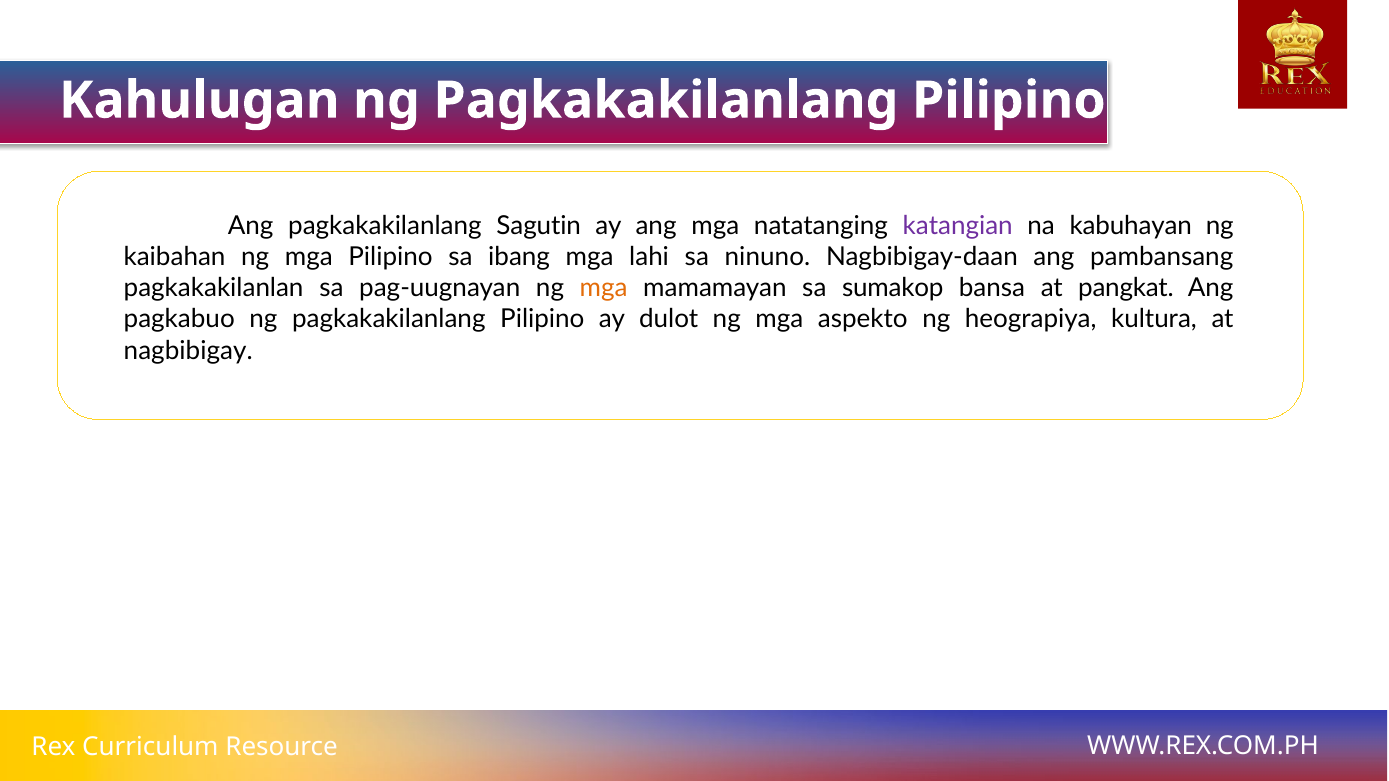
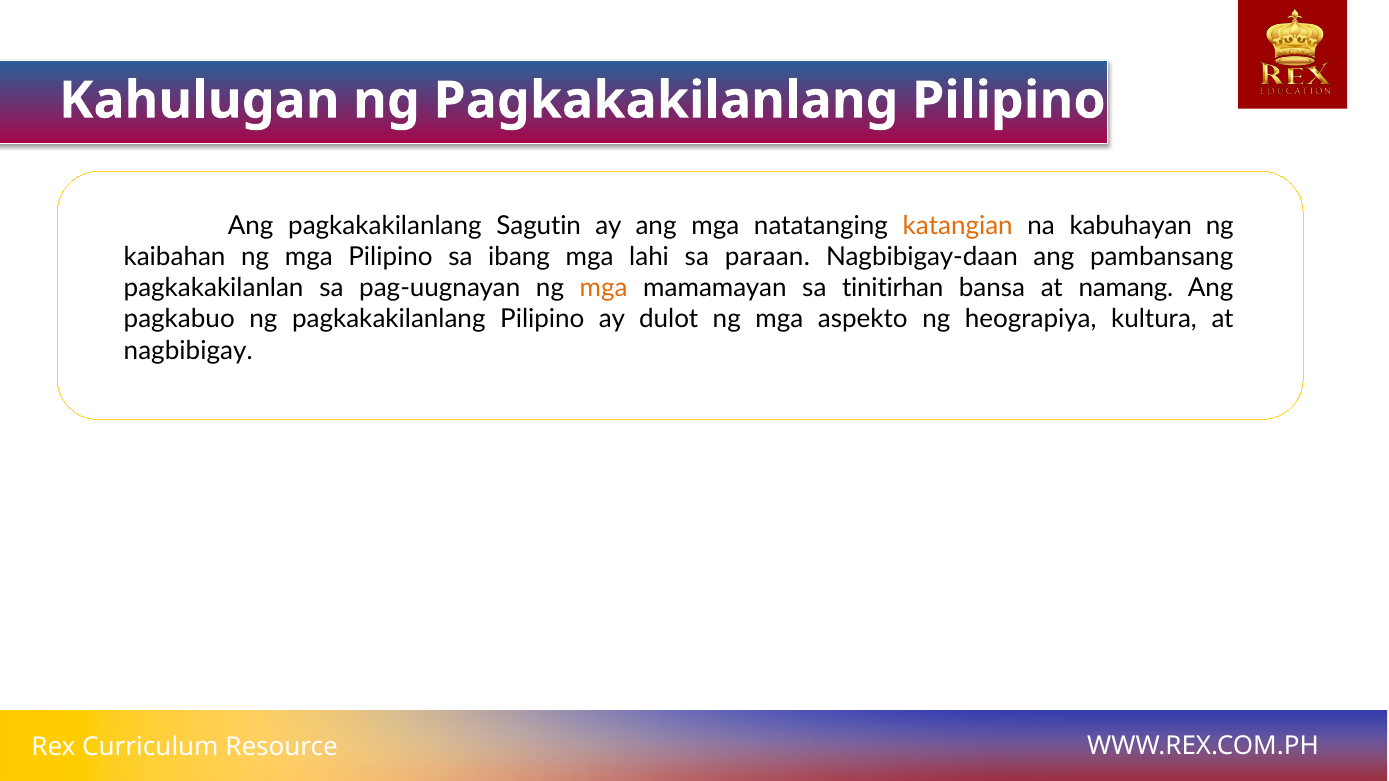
katangian colour: purple -> orange (958, 226)
ninuno: ninuno -> paraan (767, 257)
sumakop: sumakop -> tinitirhan (893, 288)
pangkat: pangkat -> namang (1126, 288)
